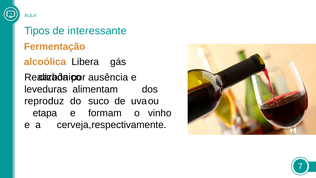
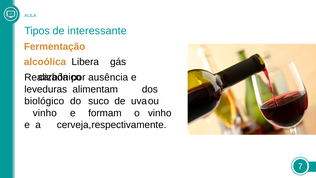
reproduz: reproduz -> biológico (44, 101)
etapa: etapa -> vinho (45, 113)
